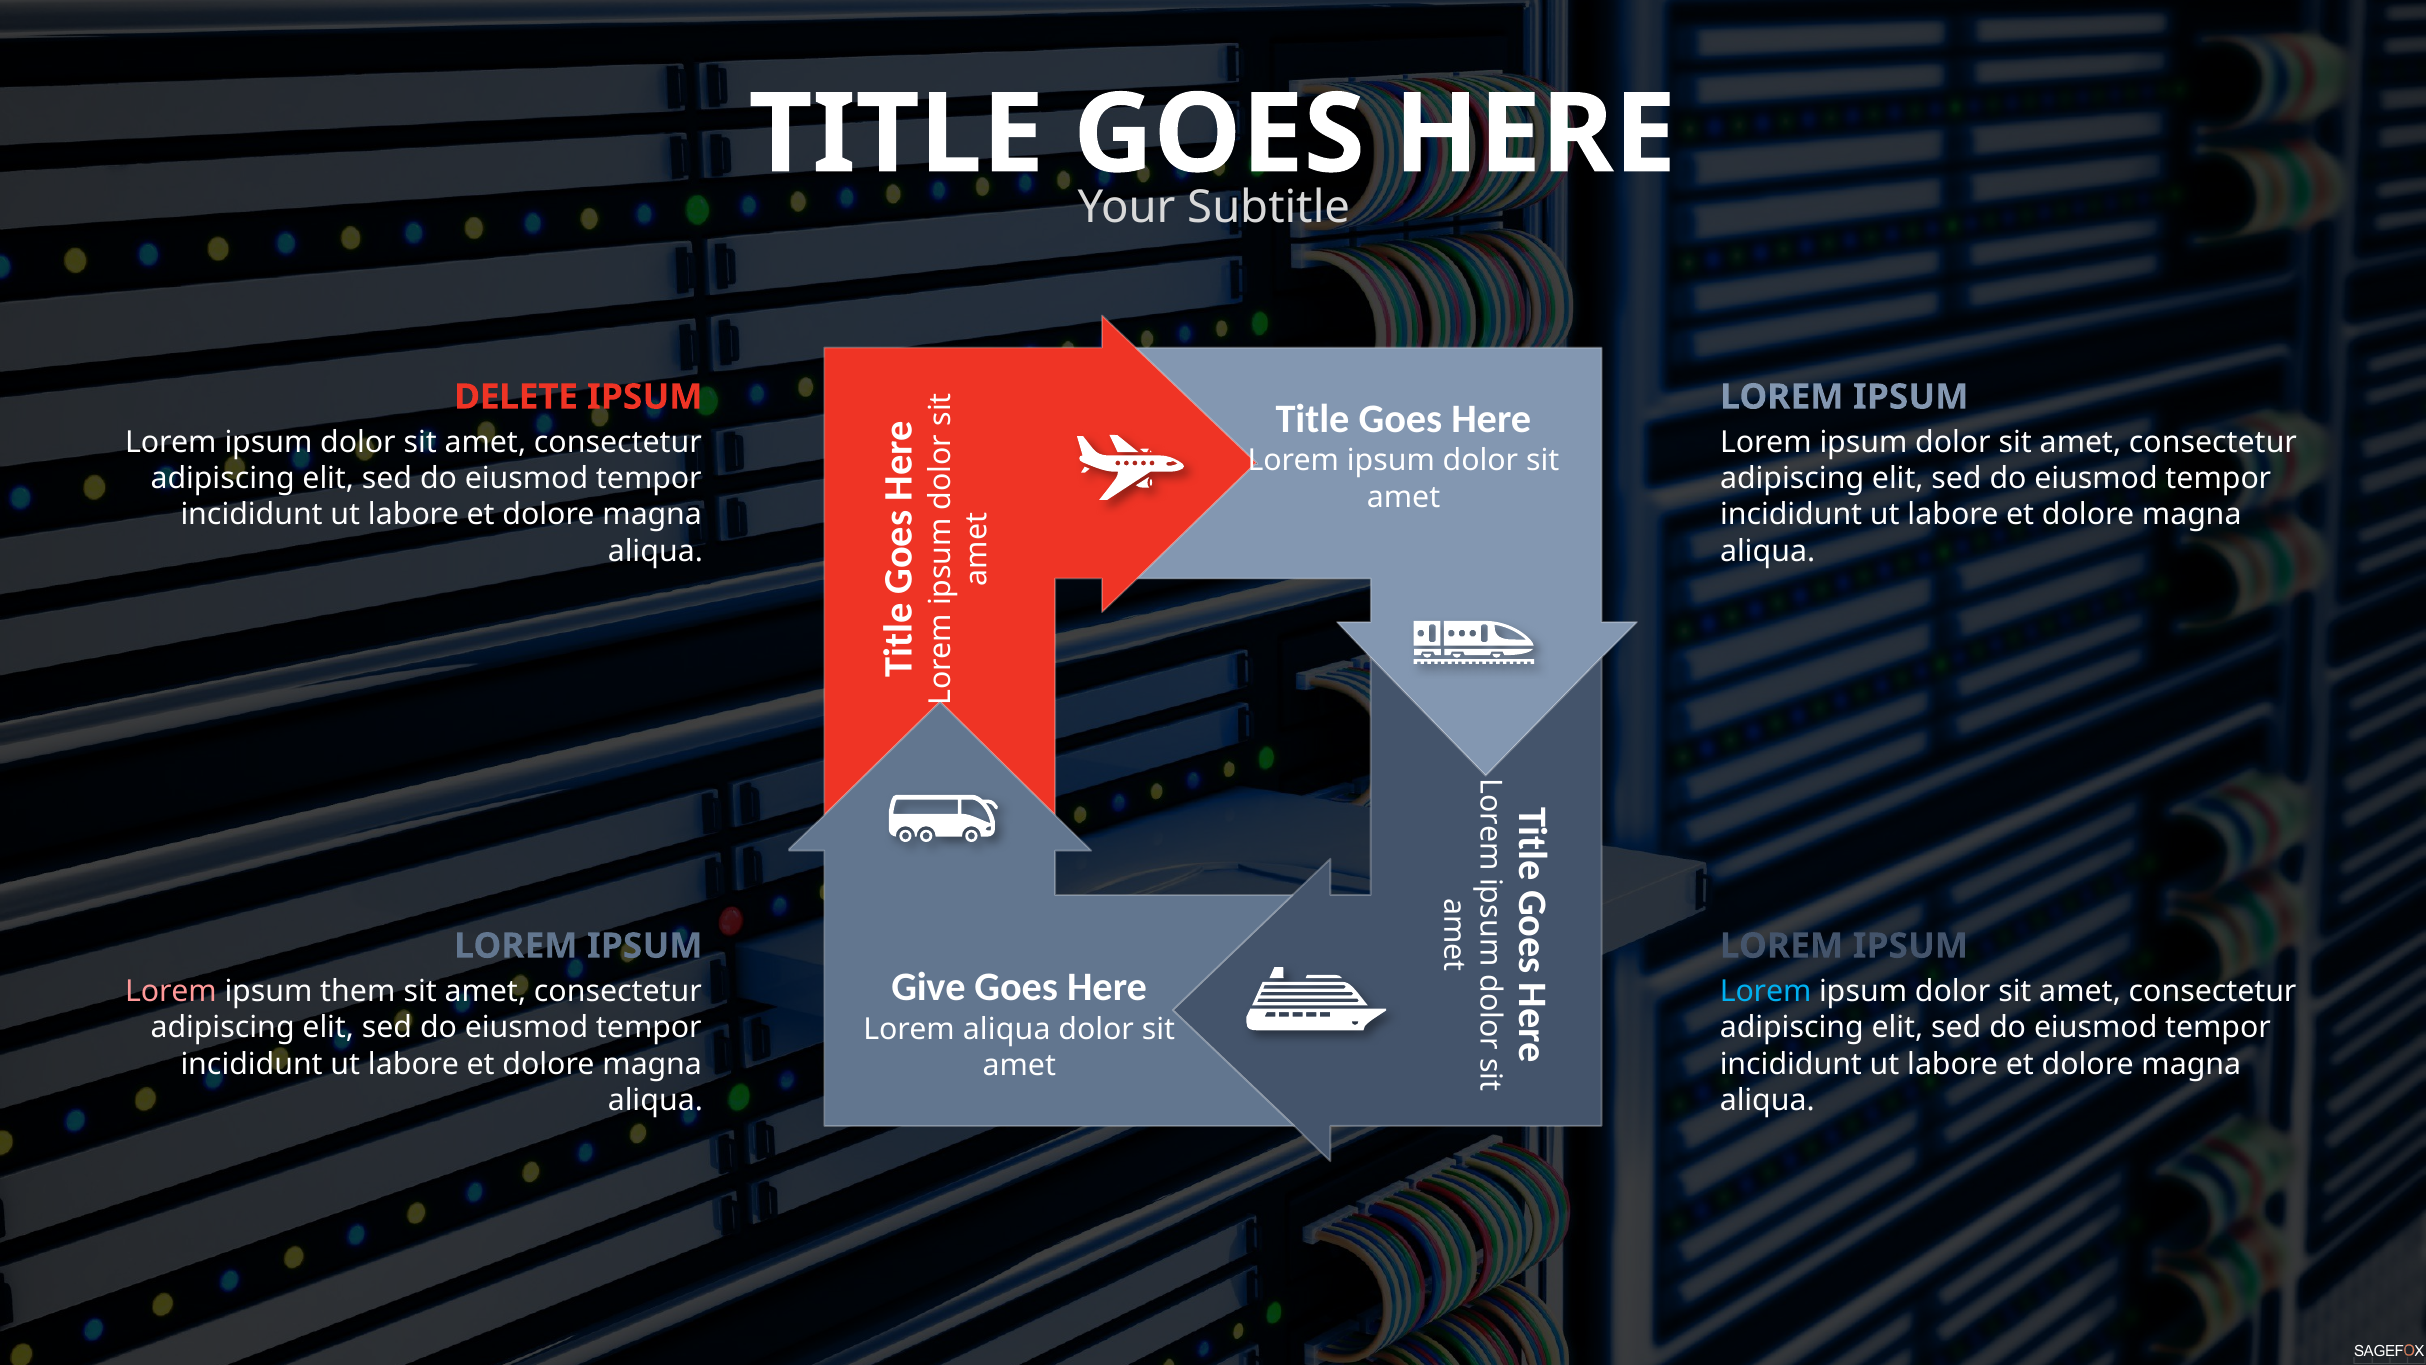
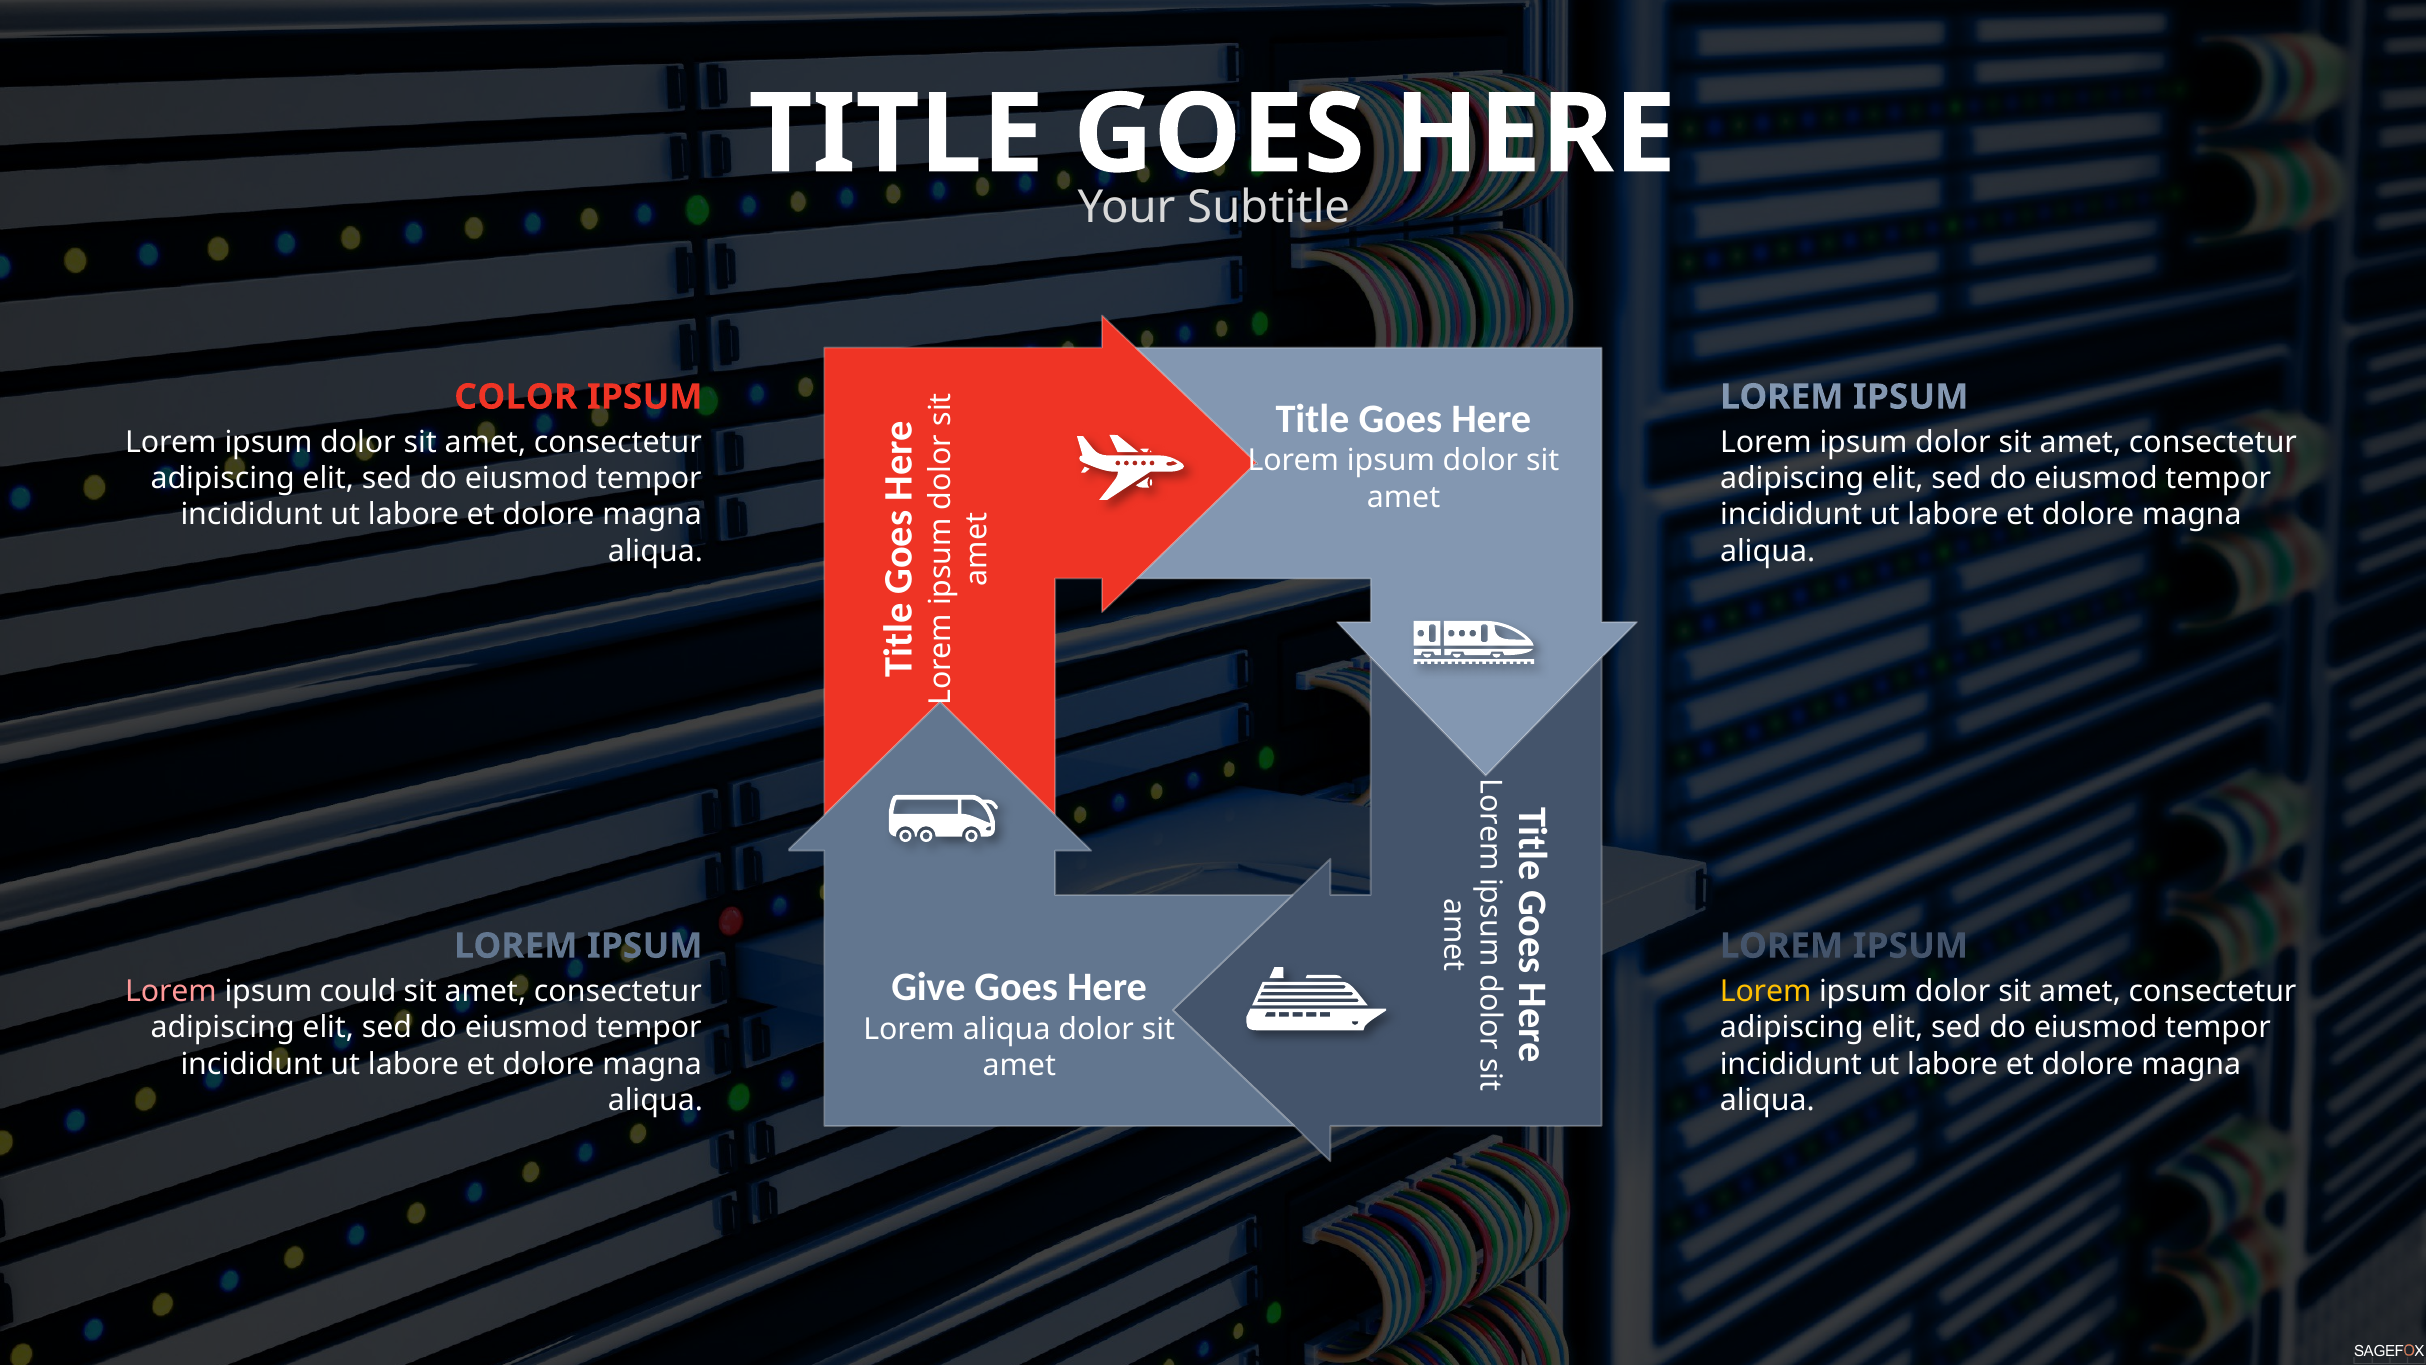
DELETE: DELETE -> COLOR (516, 397)
them: them -> could (358, 991)
Lorem colour: light blue -> yellow (1766, 991)
